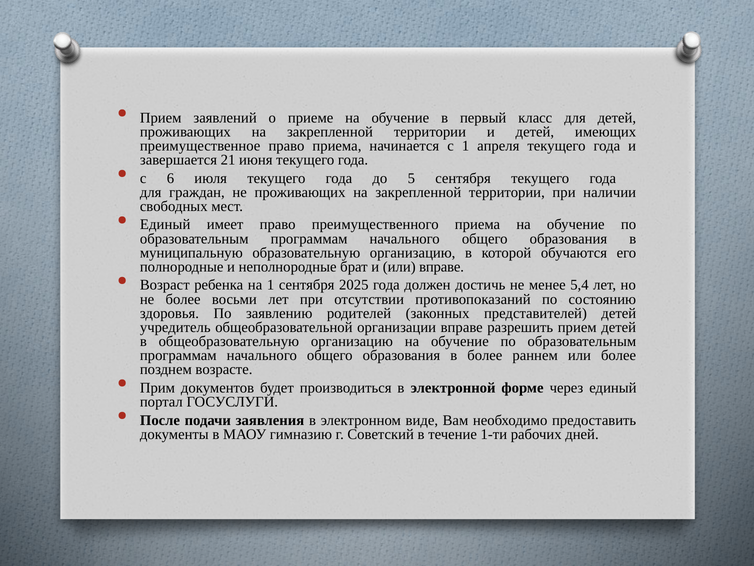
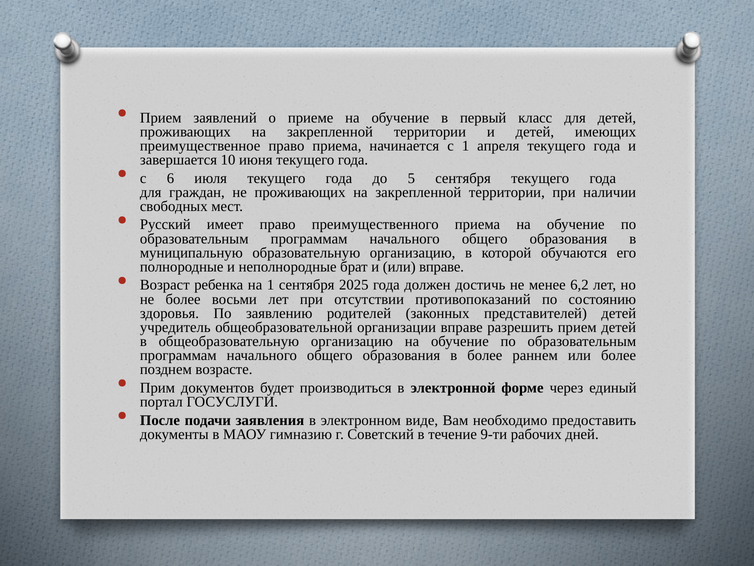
21: 21 -> 10 (228, 160)
Единый: Единый -> Русский (165, 224)
5,4: 5,4 -> 6,2 (579, 285)
1-ти: 1-ти -> 9-ти (494, 434)
